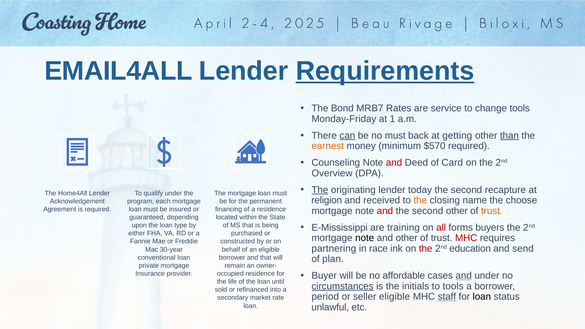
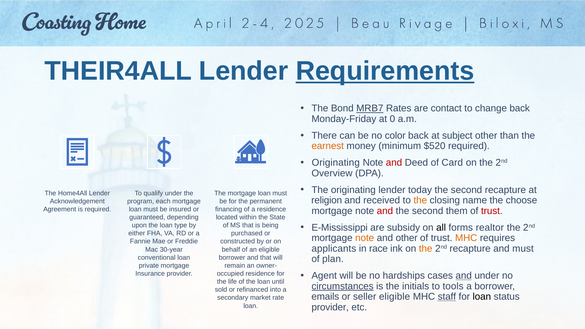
EMAIL4ALL: EMAIL4ALL -> THEIR4ALL (118, 71)
MRB7 underline: none -> present (370, 108)
service: service -> contact (446, 108)
change tools: tools -> back (520, 108)
1: 1 -> 0 (392, 119)
can underline: present -> none (347, 136)
no must: must -> color (395, 136)
getting: getting -> subject (457, 136)
than underline: present -> none (509, 136)
$570: $570 -> $520 (435, 146)
Counseling: Counseling -> Originating (336, 163)
The underline: present -> none (320, 190)
second other: other -> them (457, 211)
trust colour: orange -> red (492, 211)
training: training -> subsidy (404, 228)
all colour: red -> black (441, 228)
buyers: buyers -> realtor (490, 228)
note colour: black -> orange (365, 238)
MHC colour: red -> orange (466, 238)
partnering: partnering -> applicants (334, 249)
the colour: red -> orange (426, 249)
2nd education: education -> recapture (470, 249)
and send: send -> must (523, 249)
Buyer: Buyer -> Agent (324, 276)
affordable: affordable -> hardships (404, 276)
period: period -> emails (325, 297)
unlawful: unlawful -> provider (330, 307)
